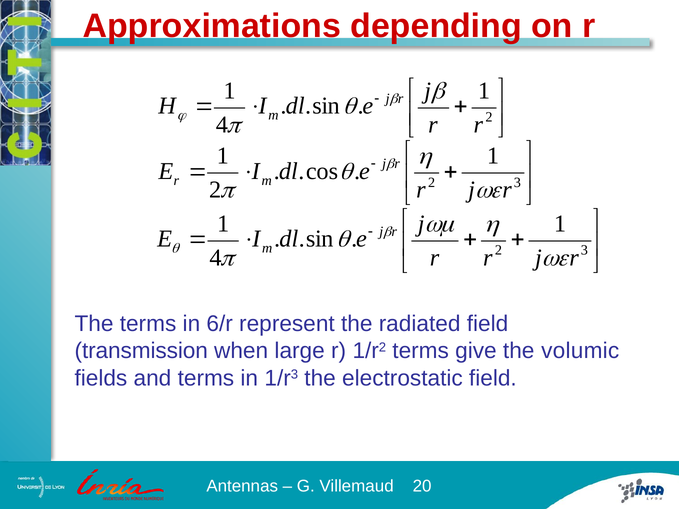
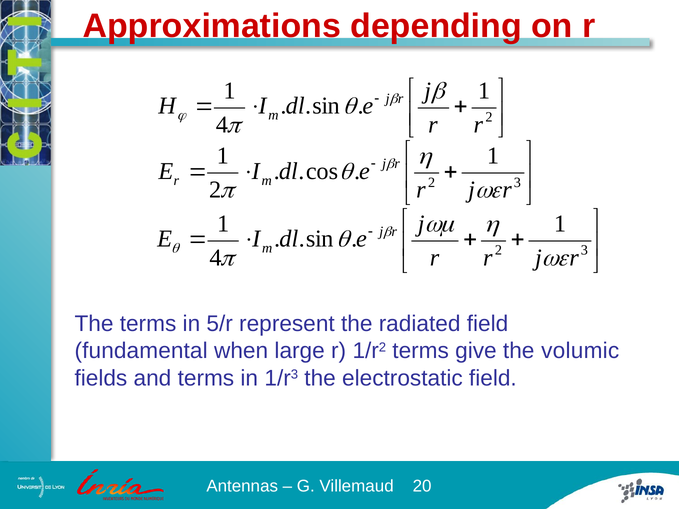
6/r: 6/r -> 5/r (220, 324)
transmission: transmission -> fundamental (141, 351)
